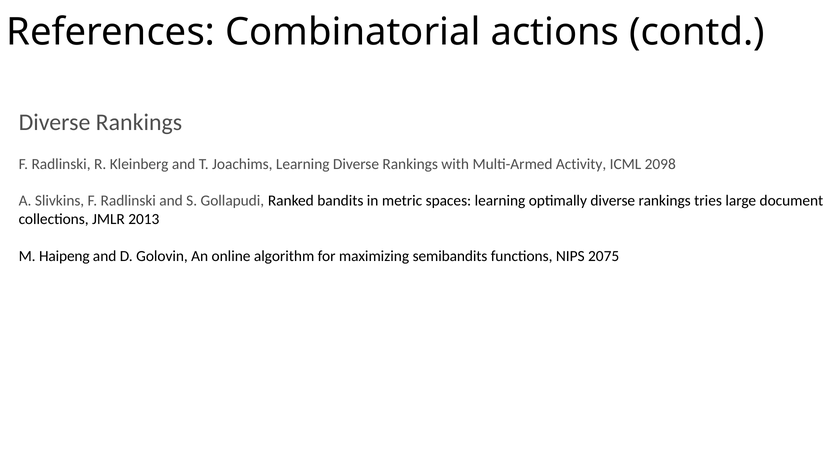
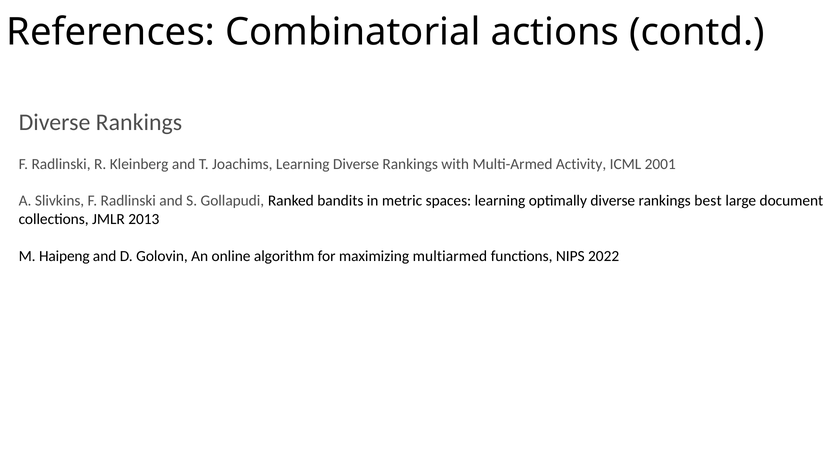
2098: 2098 -> 2001 (660, 164)
tries: tries -> best (708, 201)
semibandits: semibandits -> multiarmed (450, 256)
2075: 2075 -> 2022 (604, 256)
